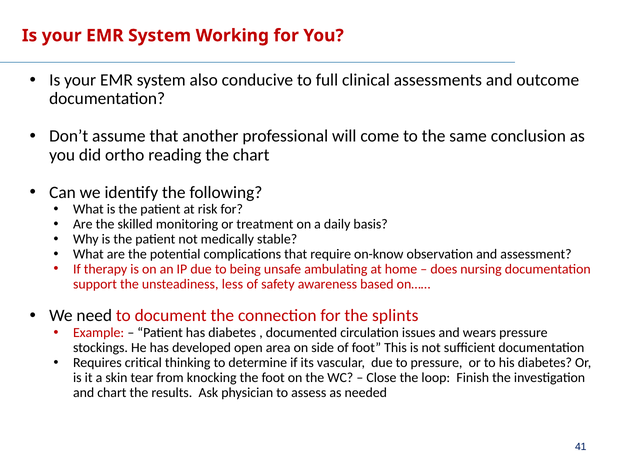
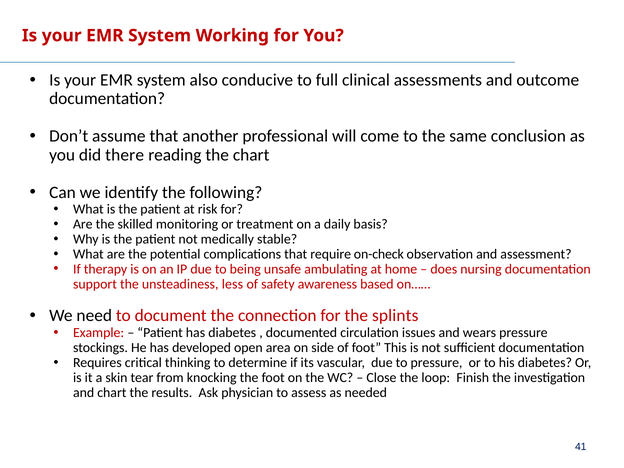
ortho: ortho -> there (125, 155)
on-know: on-know -> on-check (379, 254)
